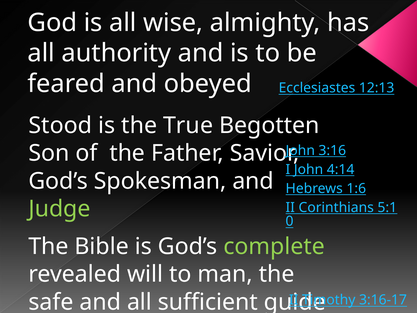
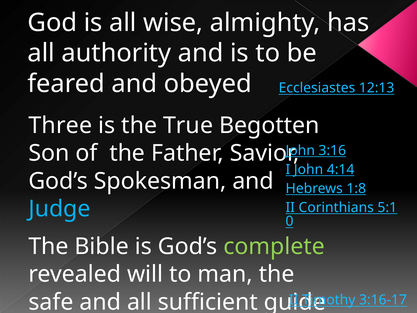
Stood: Stood -> Three (60, 125)
1:6: 1:6 -> 1:8 (356, 188)
Judge colour: light green -> light blue (59, 209)
